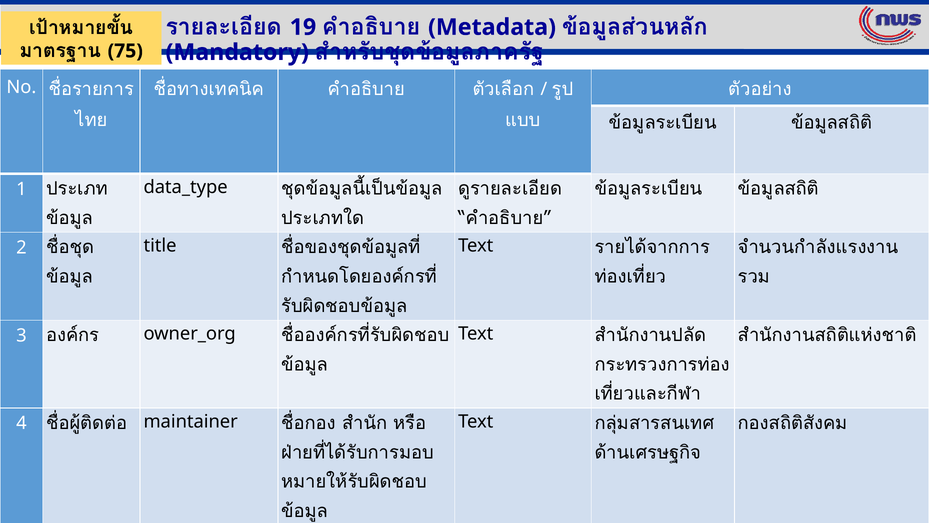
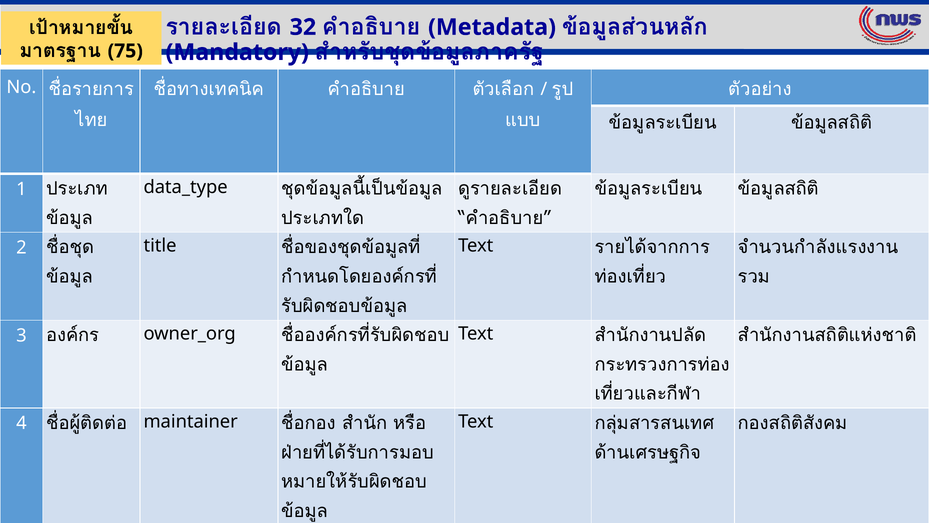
19: 19 -> 32 (303, 27)
